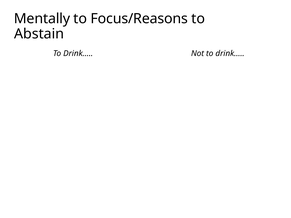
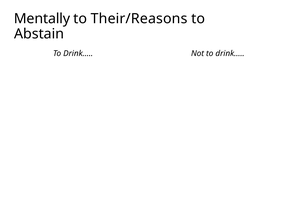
Focus/Reasons: Focus/Reasons -> Their/Reasons (139, 19)
